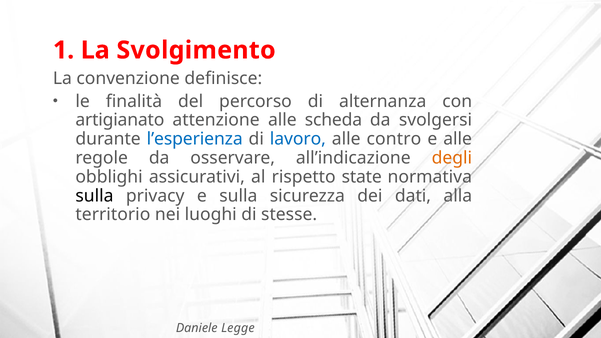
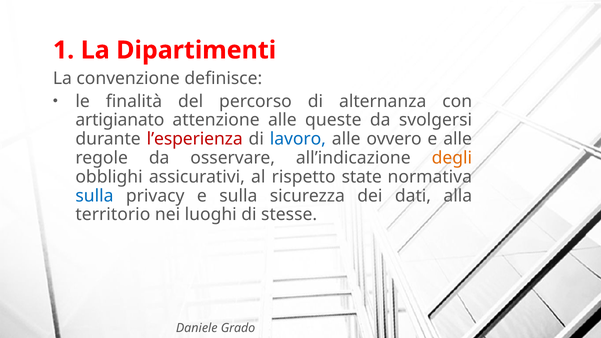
Svolgimento: Svolgimento -> Dipartimenti (196, 50)
scheda: scheda -> queste (333, 120)
l’esperienza colour: blue -> red (195, 139)
contro: contro -> ovvero (394, 139)
sulla colour: black -> blue (94, 196)
Legge: Legge -> Grado (238, 328)
